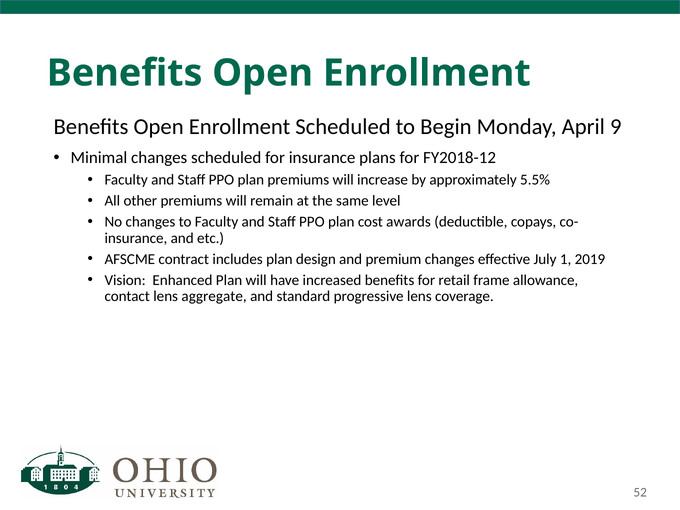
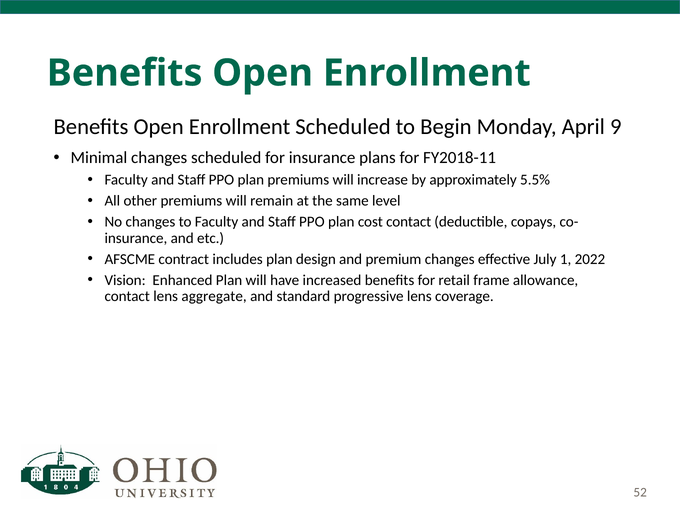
FY2018-12: FY2018-12 -> FY2018-11 (460, 158)
cost awards: awards -> contact (409, 222)
2019: 2019 -> 2022 (590, 259)
